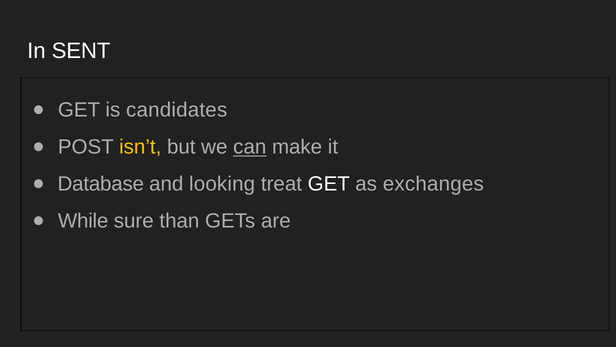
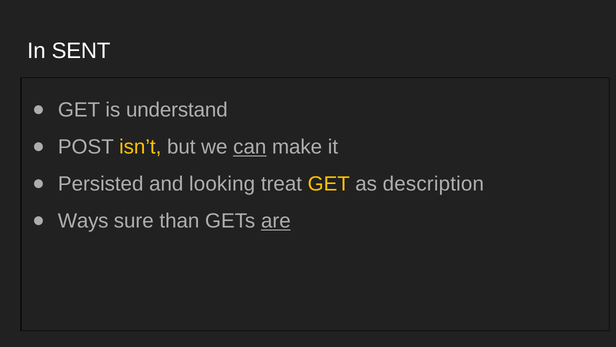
candidates: candidates -> understand (177, 110)
Database: Database -> Persisted (101, 184)
GET colour: white -> yellow (329, 184)
exchanges: exchanges -> description (433, 184)
While: While -> Ways (83, 221)
are underline: none -> present (276, 221)
